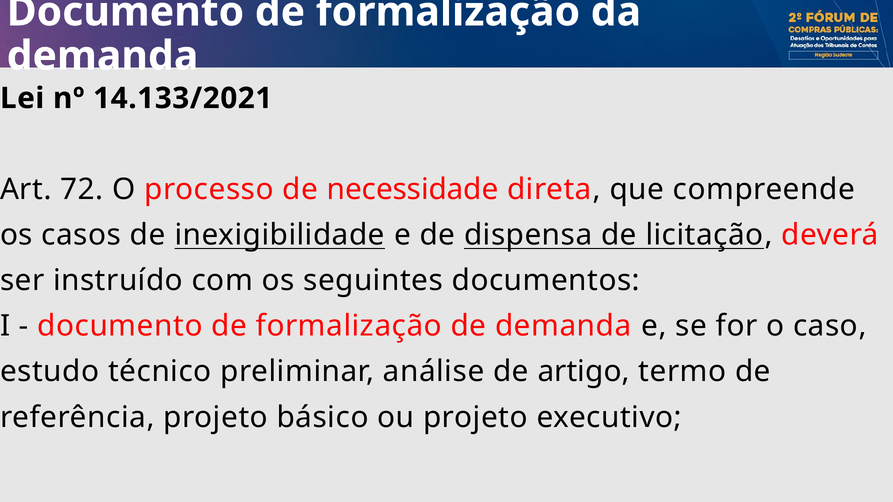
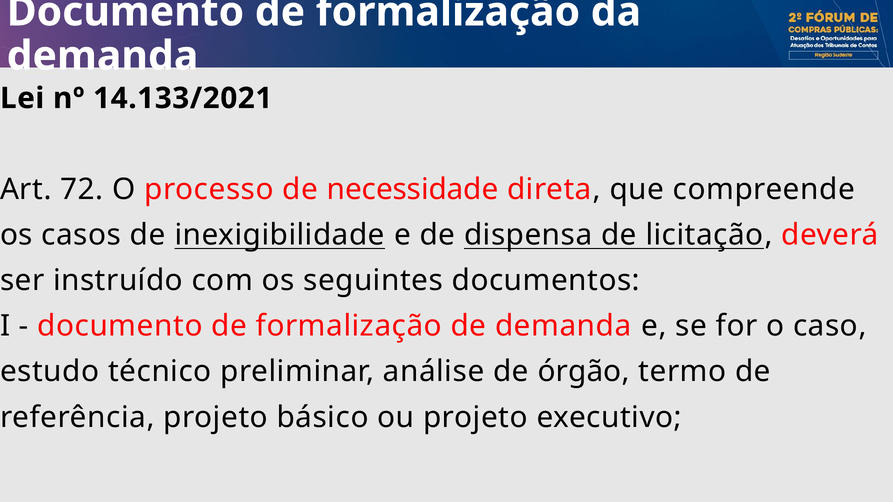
artigo: artigo -> órgão (584, 372)
